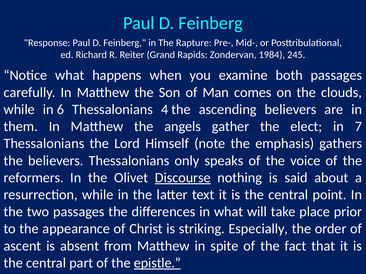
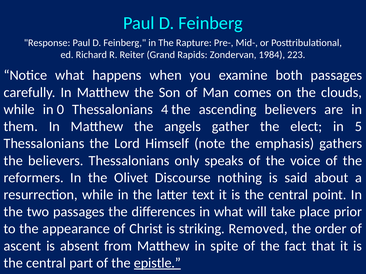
245: 245 -> 223 (296, 55)
6: 6 -> 0 (61, 110)
7: 7 -> 5 (358, 127)
Discourse underline: present -> none (183, 178)
Especially: Especially -> Removed (258, 229)
